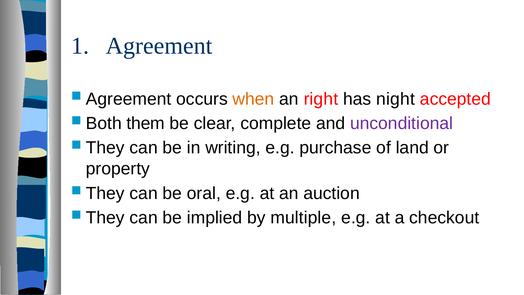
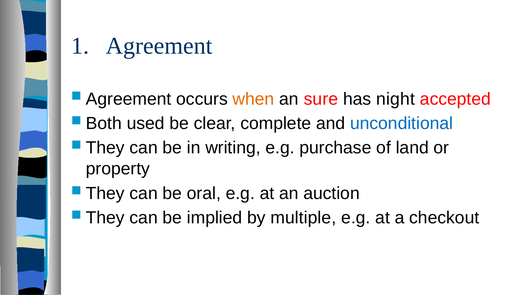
right: right -> sure (321, 99)
them: them -> used (146, 123)
unconditional colour: purple -> blue (402, 123)
